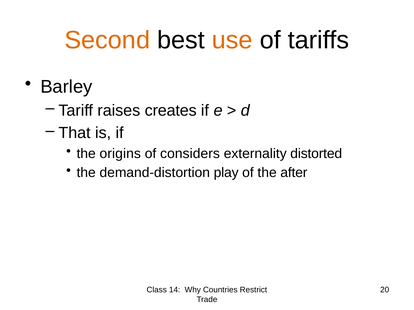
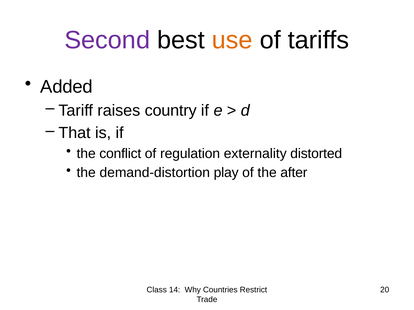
Second colour: orange -> purple (107, 40)
Barley: Barley -> Added (67, 87)
creates: creates -> country (171, 111)
origins: origins -> conflict (120, 154)
considers: considers -> regulation (190, 154)
